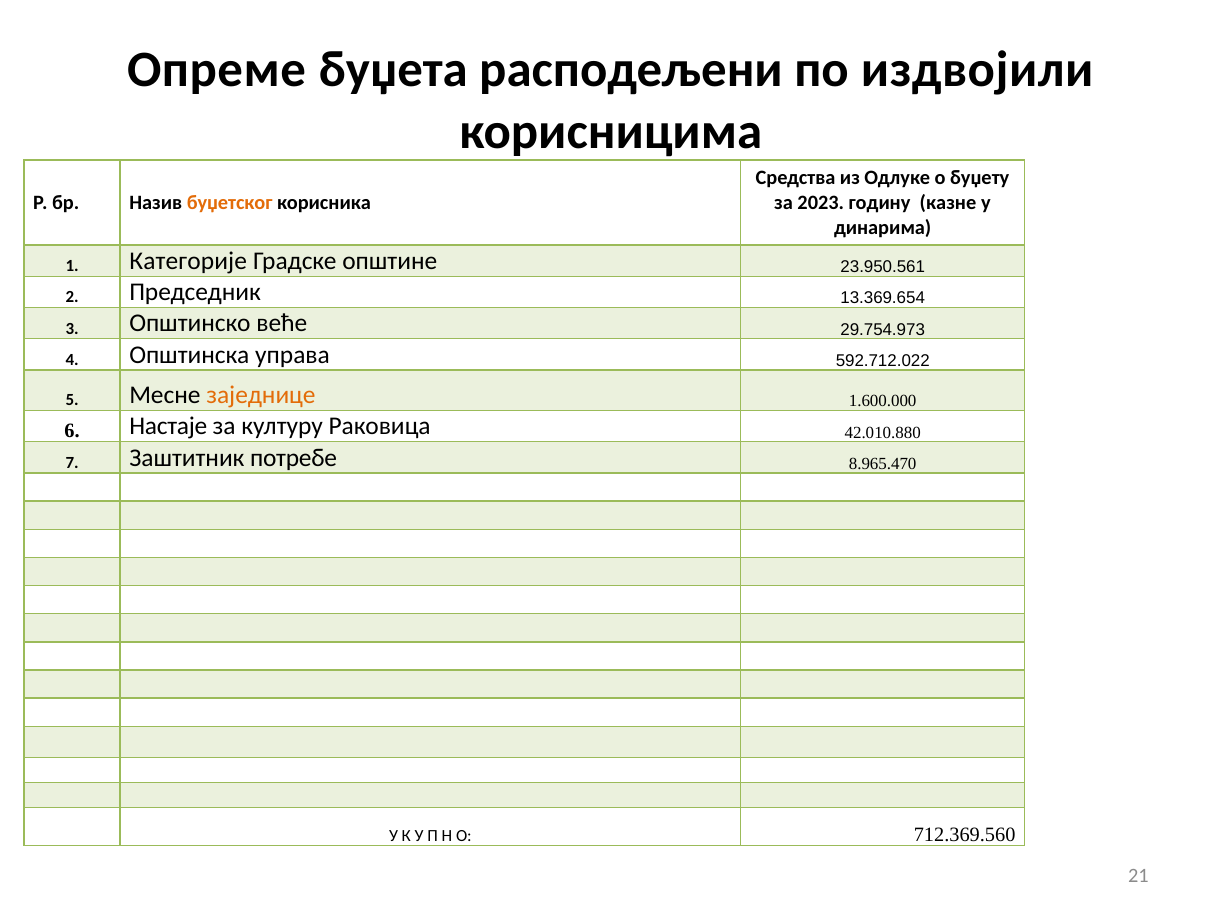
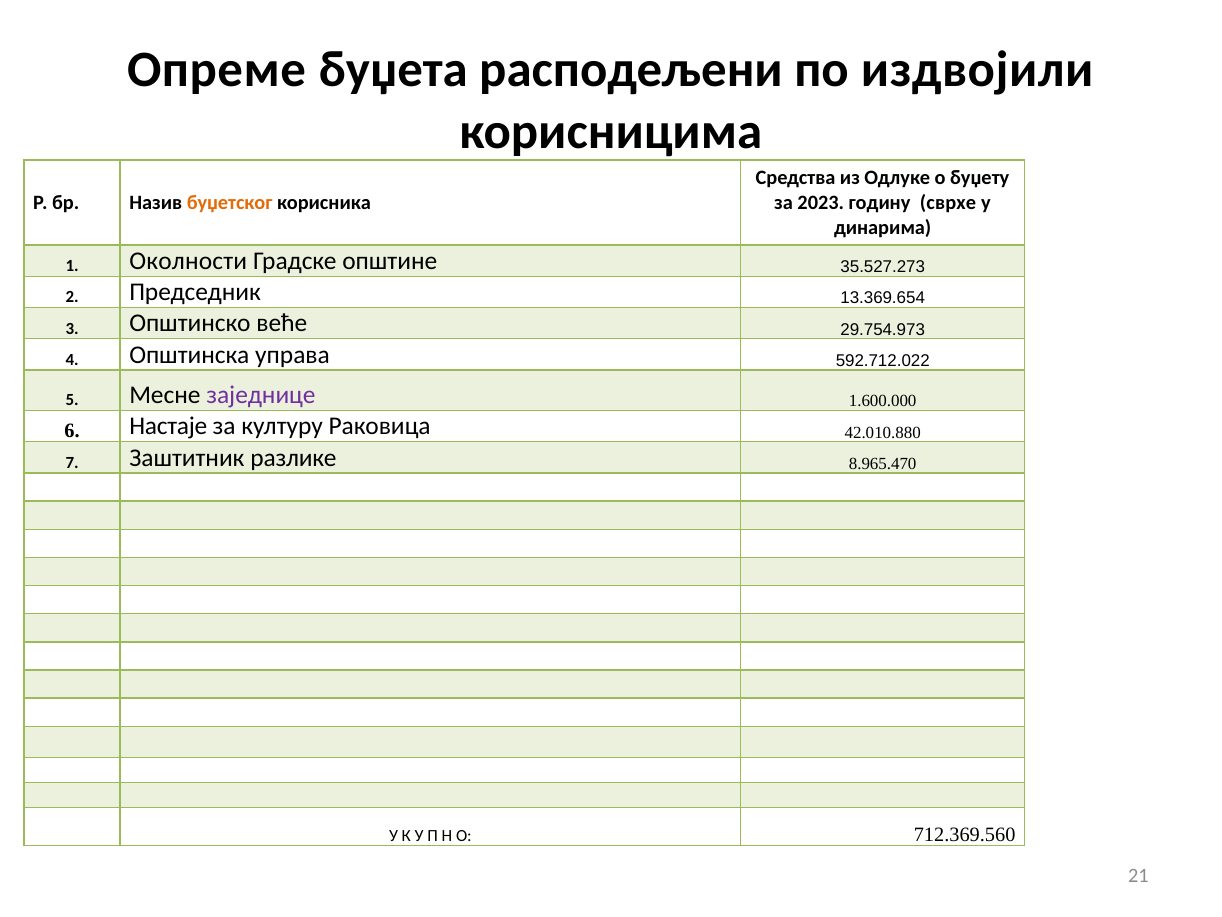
казне: казне -> сврхе (948, 203)
Категорије: Категорије -> Околности (188, 261)
23.950.561: 23.950.561 -> 35.527.273 (883, 267)
заједнице colour: orange -> purple (261, 395)
потребе: потребе -> разлике (293, 457)
